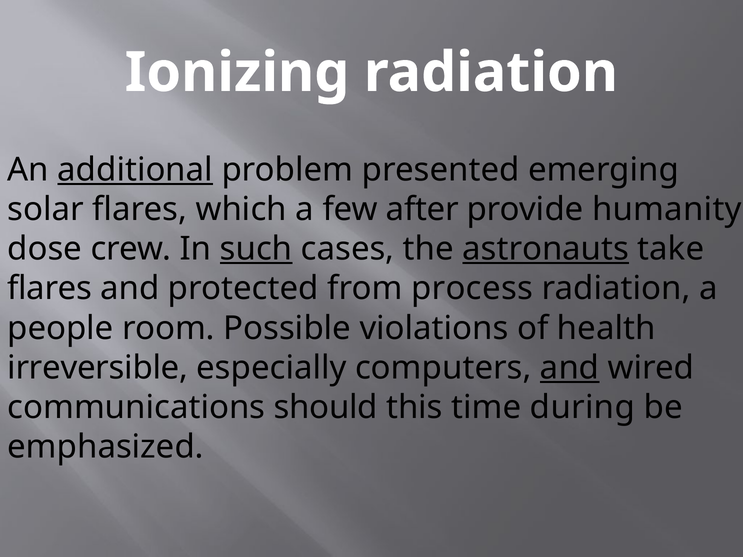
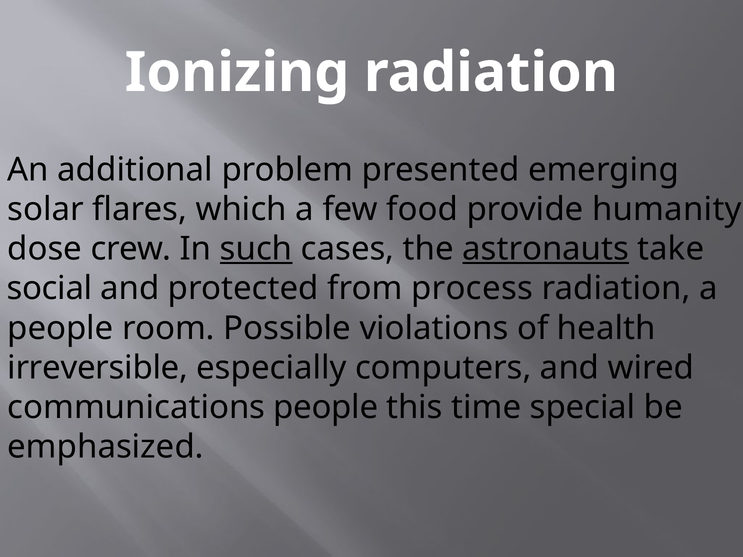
additional underline: present -> none (135, 170)
after: after -> food (422, 209)
flares: flares -> social (50, 289)
and underline: present -> none (570, 368)
communications should: should -> people (326, 408)
during: during -> special (583, 408)
